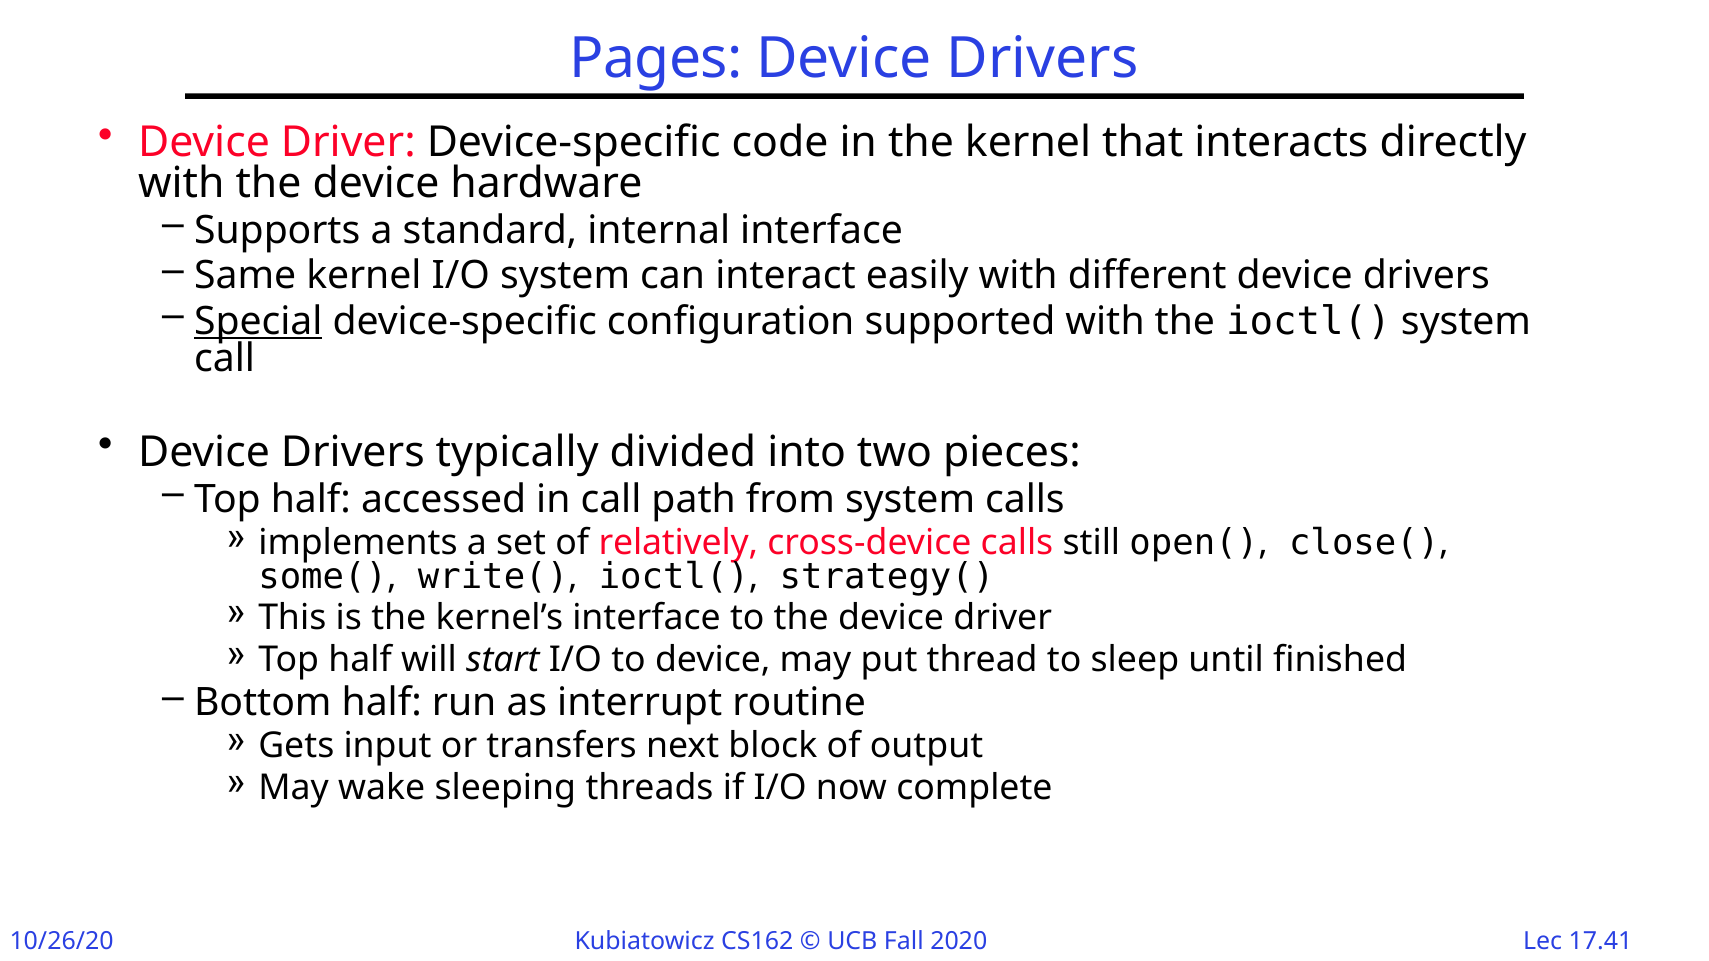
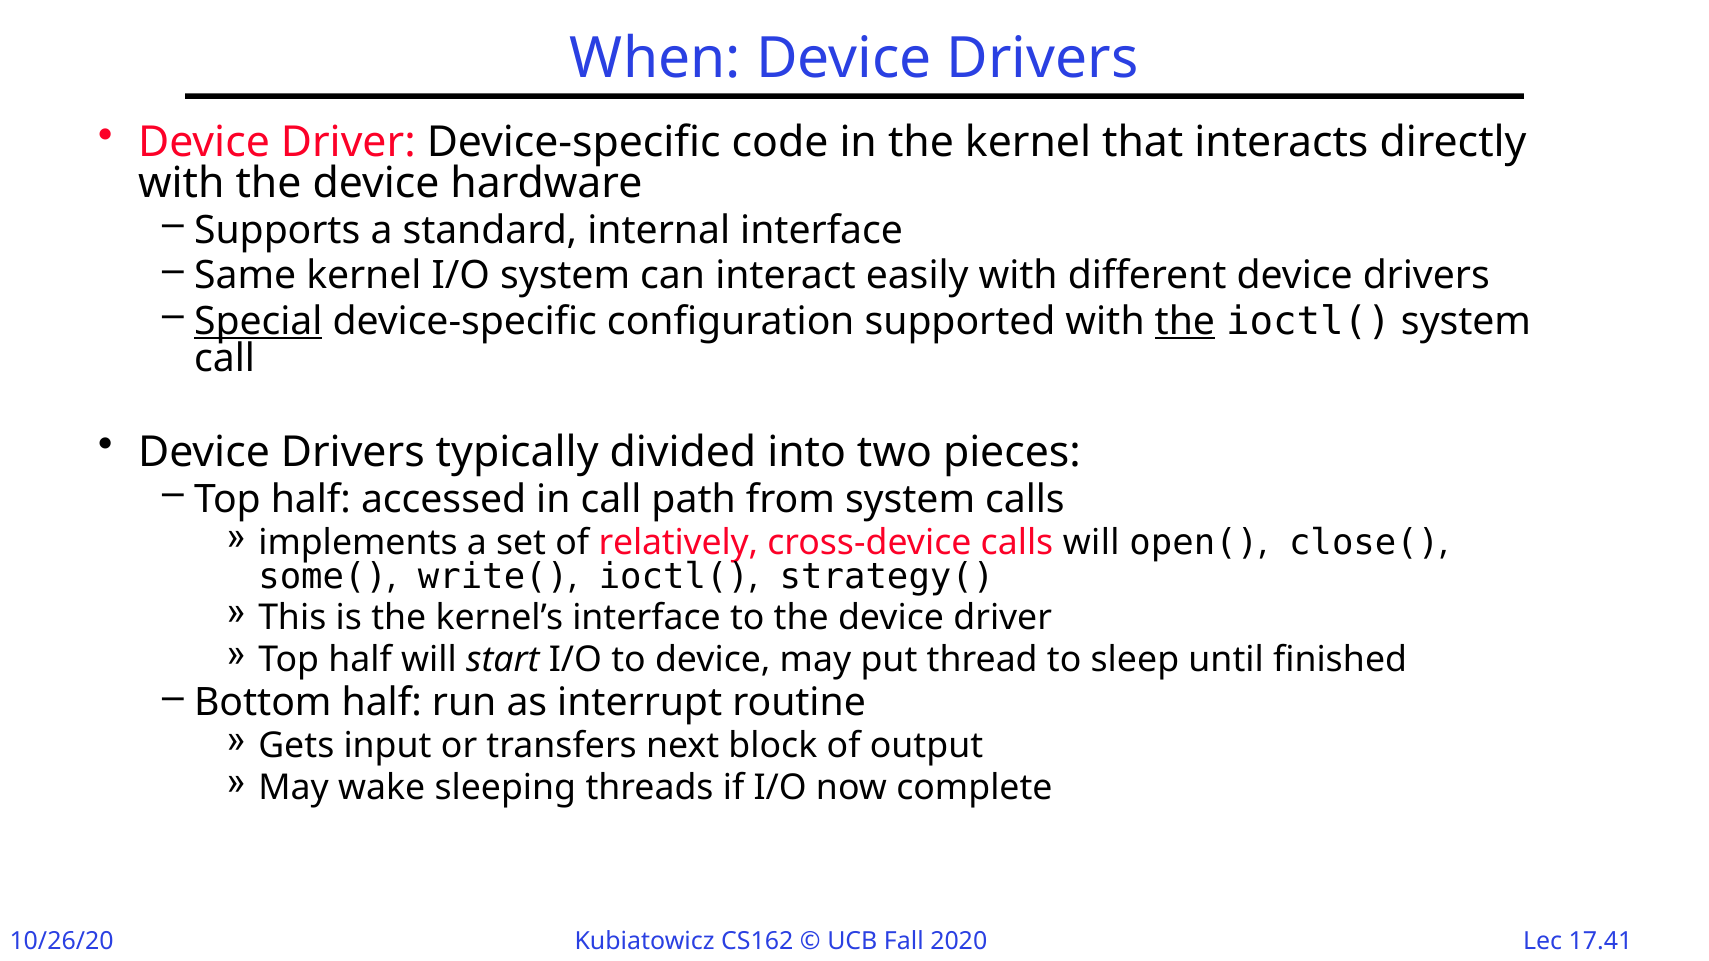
Pages: Pages -> When (656, 58)
the underline: none -> present (1185, 322)
calls still: still -> will (1091, 543)
